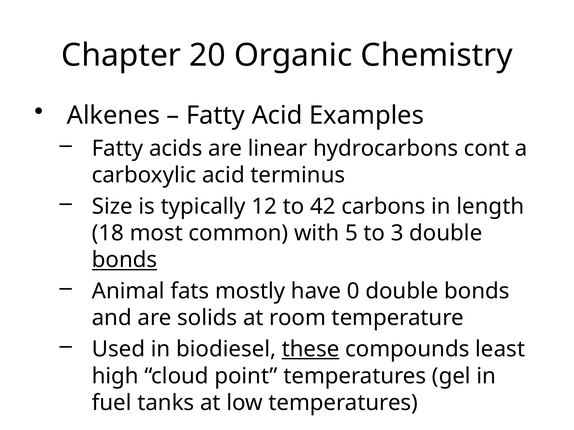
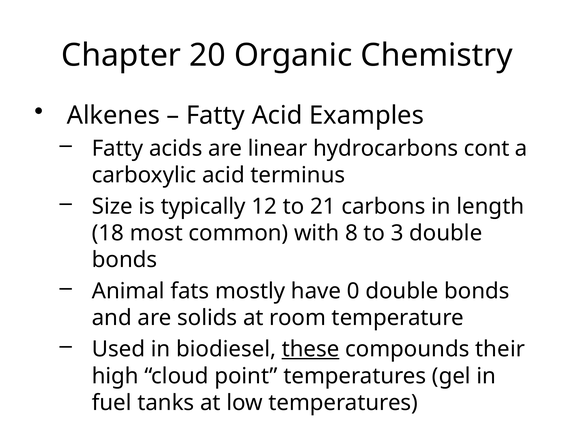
42: 42 -> 21 (323, 207)
5: 5 -> 8 (351, 233)
bonds underline: present -> none (125, 260)
least: least -> their (500, 350)
